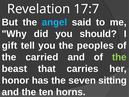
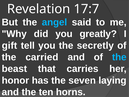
should: should -> greatly (98, 34)
peoples: peoples -> secretly (95, 45)
the colour: light green -> light blue (119, 57)
sitting: sitting -> laying (113, 80)
